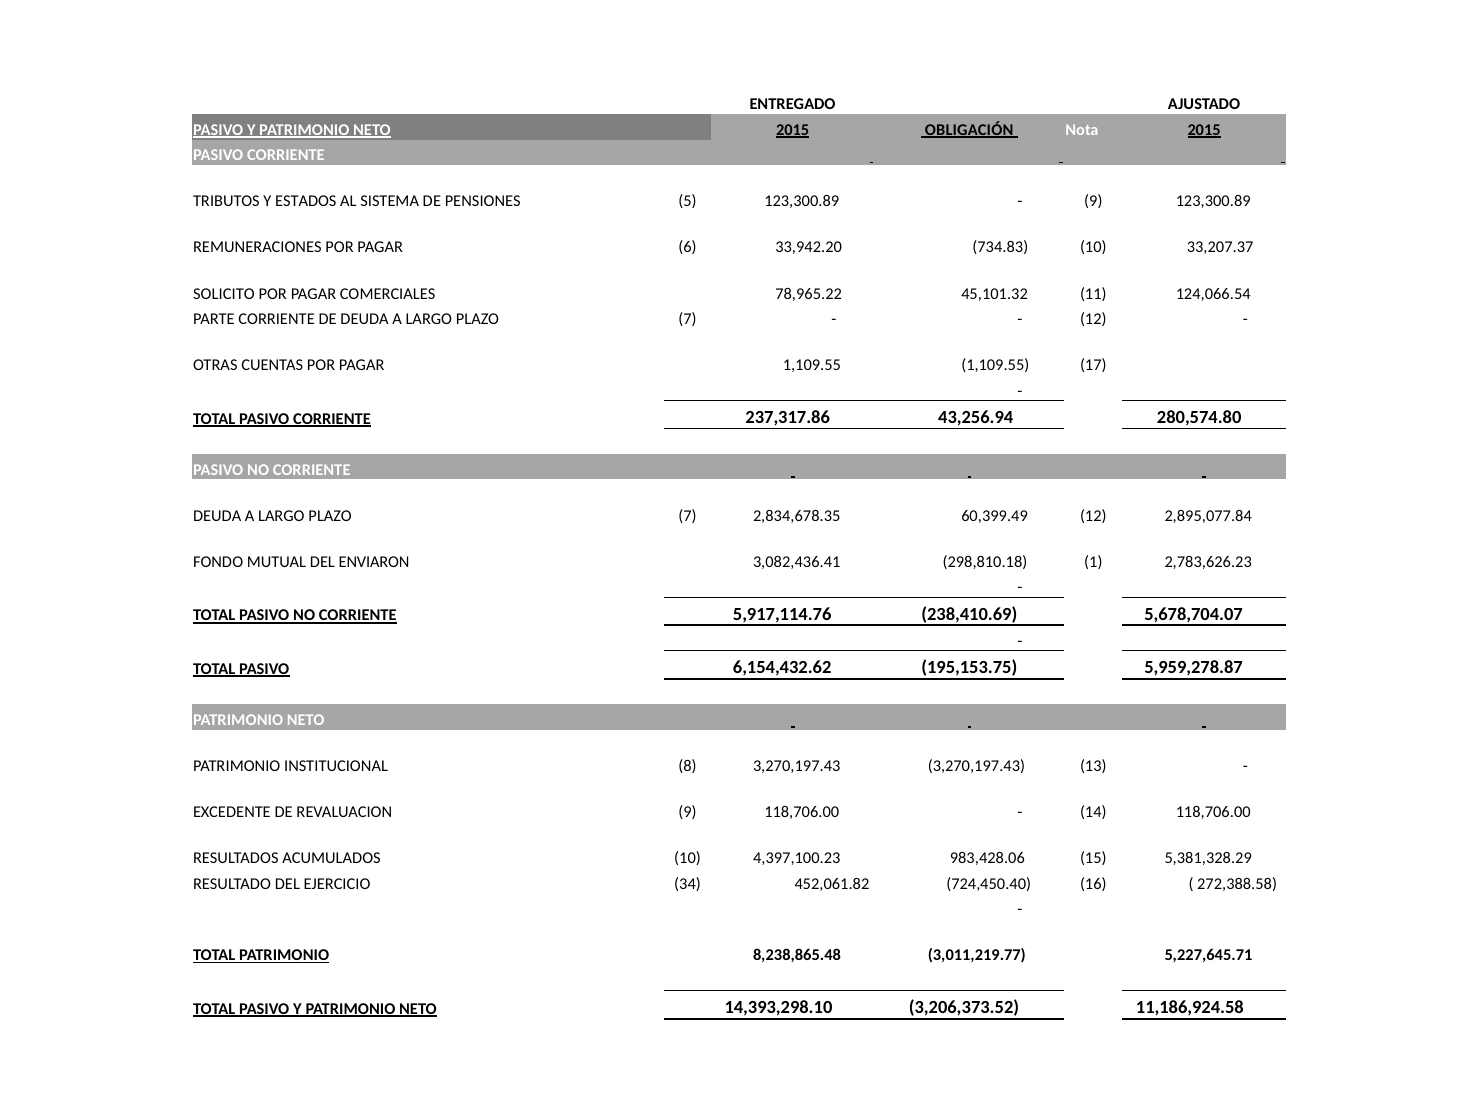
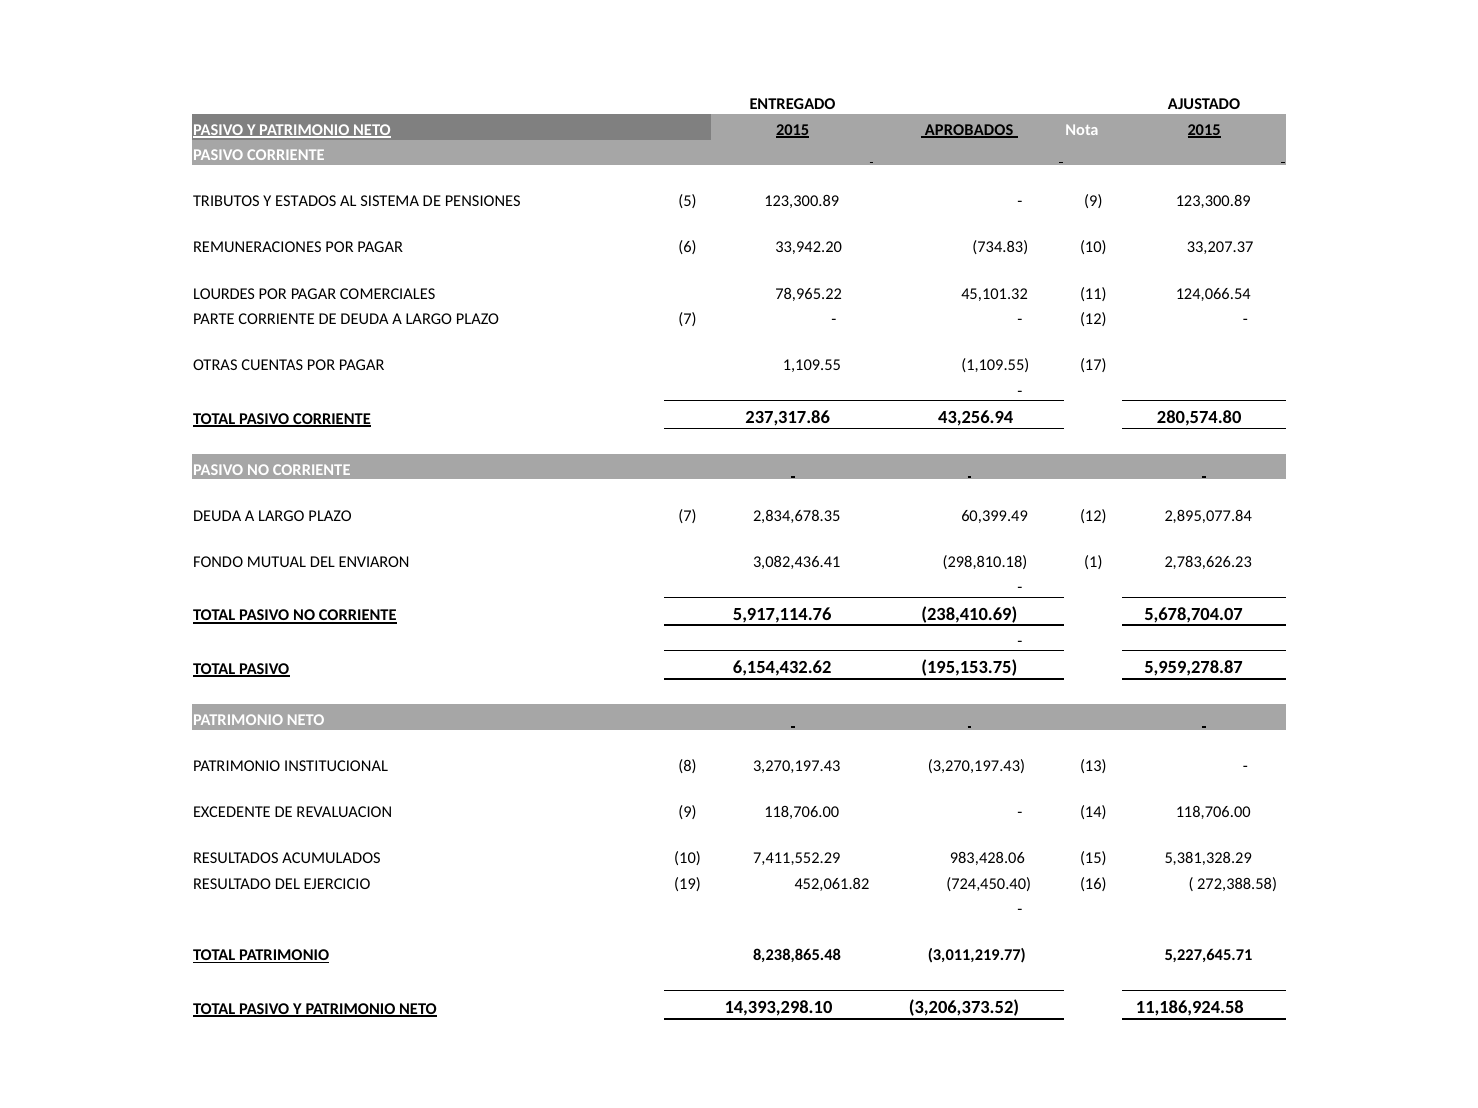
OBLIGACIÓN: OBLIGACIÓN -> APROBADOS (969, 130)
SOLICITO: SOLICITO -> LOURDES (224, 294)
4,397,100.23: 4,397,100.23 -> 7,411,552.29 (797, 859)
34: 34 -> 19 (688, 884)
